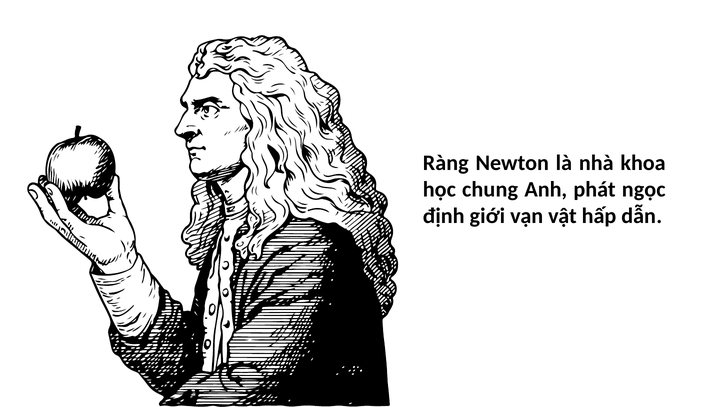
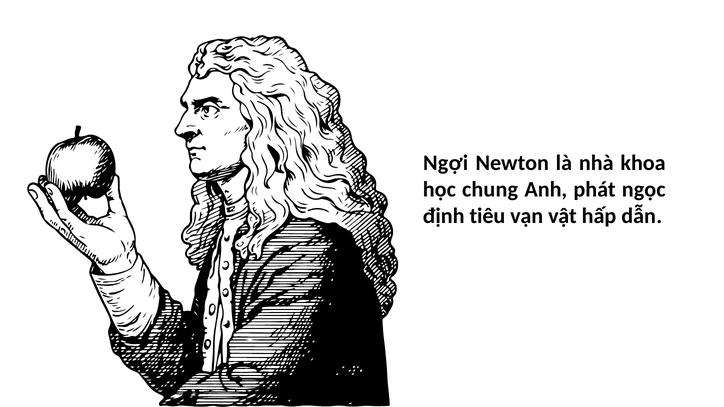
Ràng: Ràng -> Ngợi (446, 163)
giới: giới -> tiêu (487, 216)
